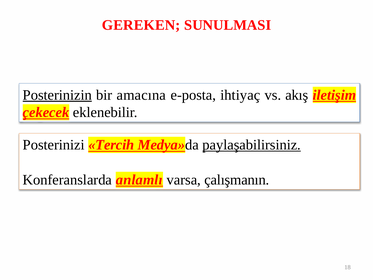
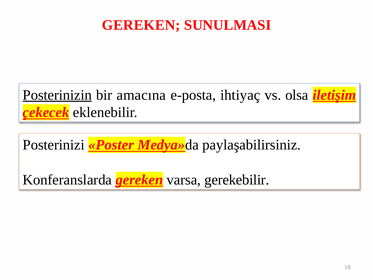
akış: akış -> olsa (297, 95)
Tercih: Tercih -> Poster (111, 145)
paylaşabilirsiniz underline: present -> none (252, 145)
Konferanslarda anlamlı: anlamlı -> gereken (139, 180)
çalışmanın: çalışmanın -> gerekebilir (237, 180)
